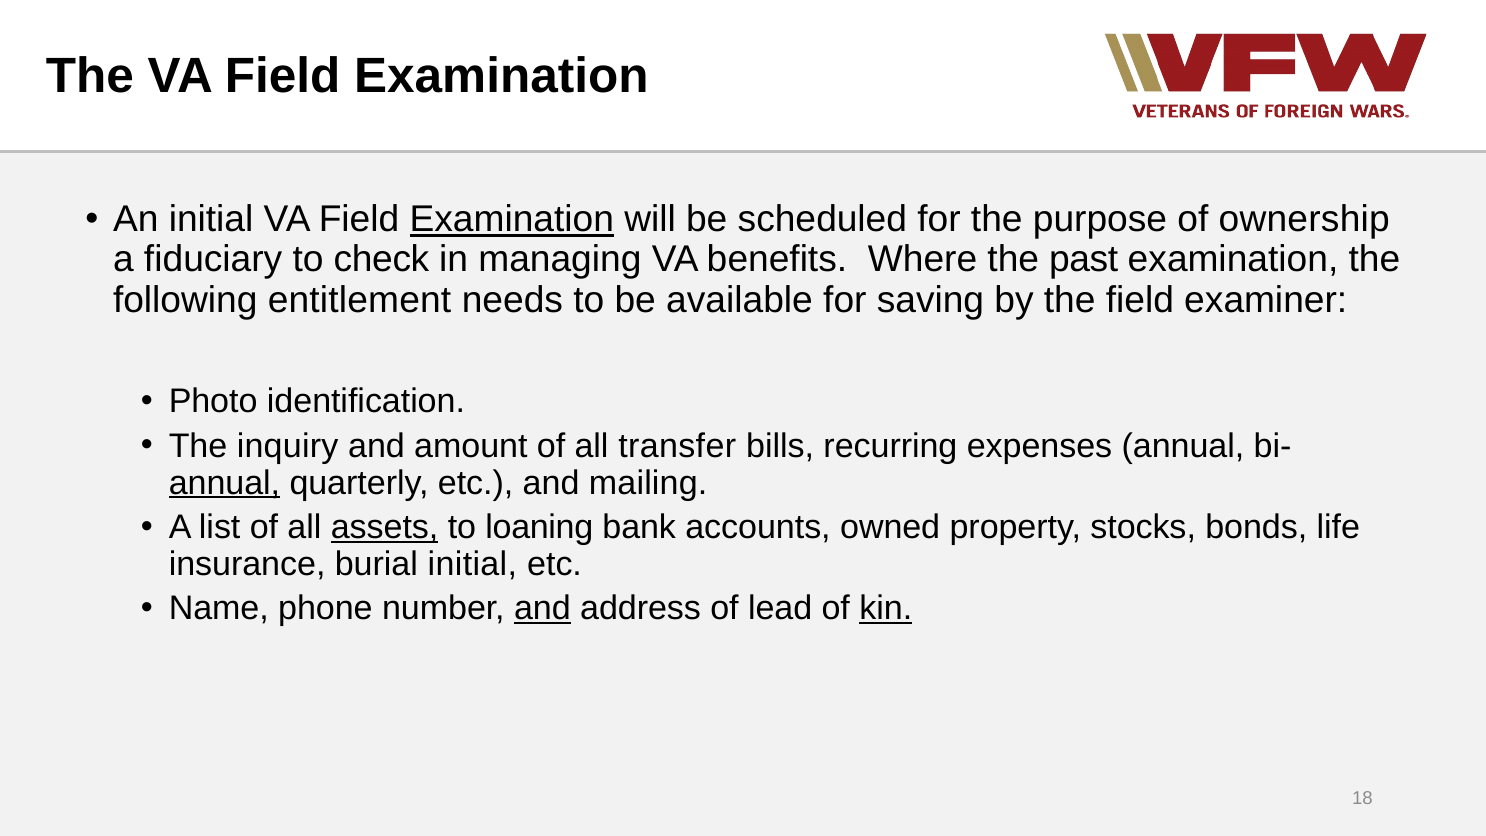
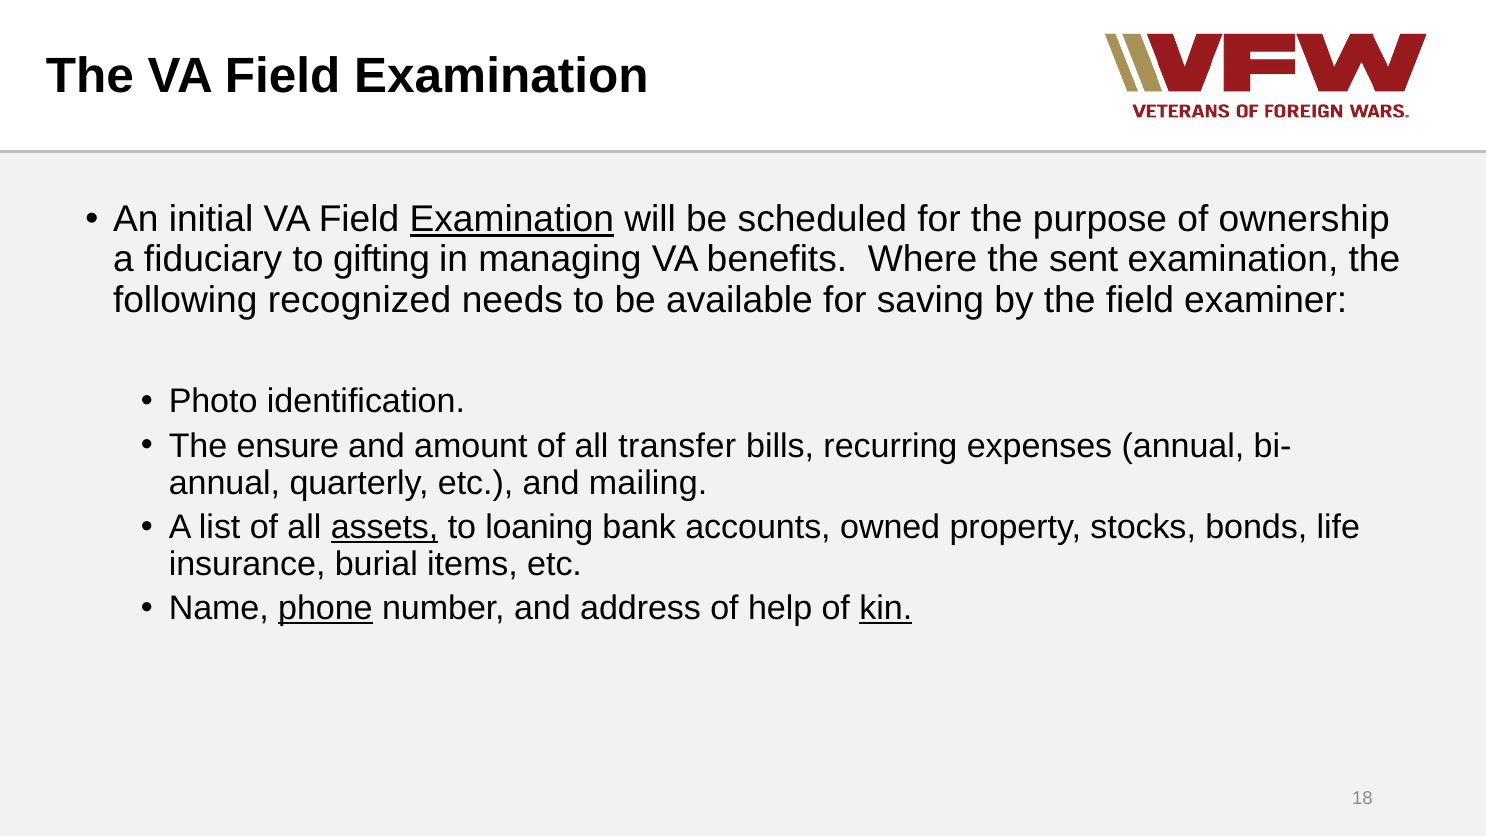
check: check -> gifting (382, 260)
past: past -> sent (1084, 260)
entitlement: entitlement -> recognized (360, 300)
inquiry: inquiry -> ensure (288, 446)
annual underline: present -> none (225, 483)
burial initial: initial -> items (473, 564)
phone underline: none -> present (325, 608)
and underline: present -> none (542, 608)
lead: lead -> help (780, 608)
